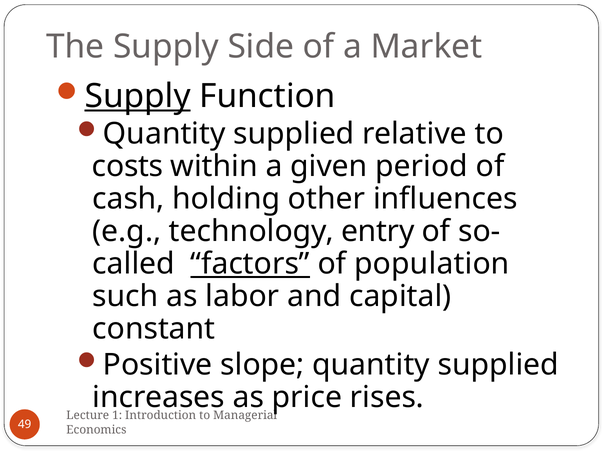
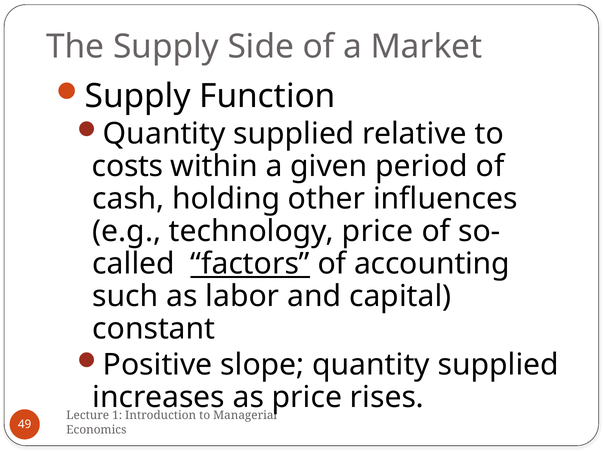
Supply underline: present -> none (138, 96)
technology entry: entry -> price (378, 232)
population: population -> accounting (432, 264)
